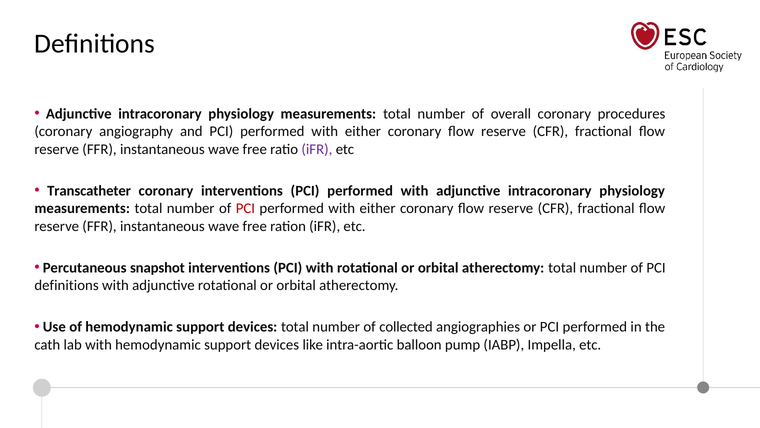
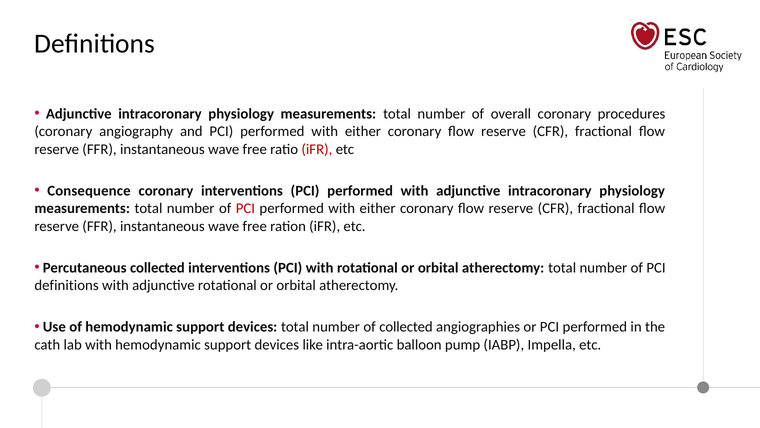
iFR colour: purple -> red (317, 149)
Transcatheter: Transcatheter -> Consequence (89, 191)
Percutaneous snapshot: snapshot -> collected (157, 267)
